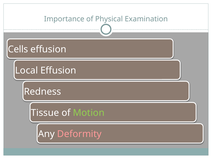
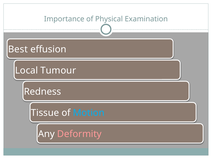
Cells: Cells -> Best (18, 49)
Local Effusion: Effusion -> Tumour (58, 70)
Motion colour: light green -> light blue (89, 113)
